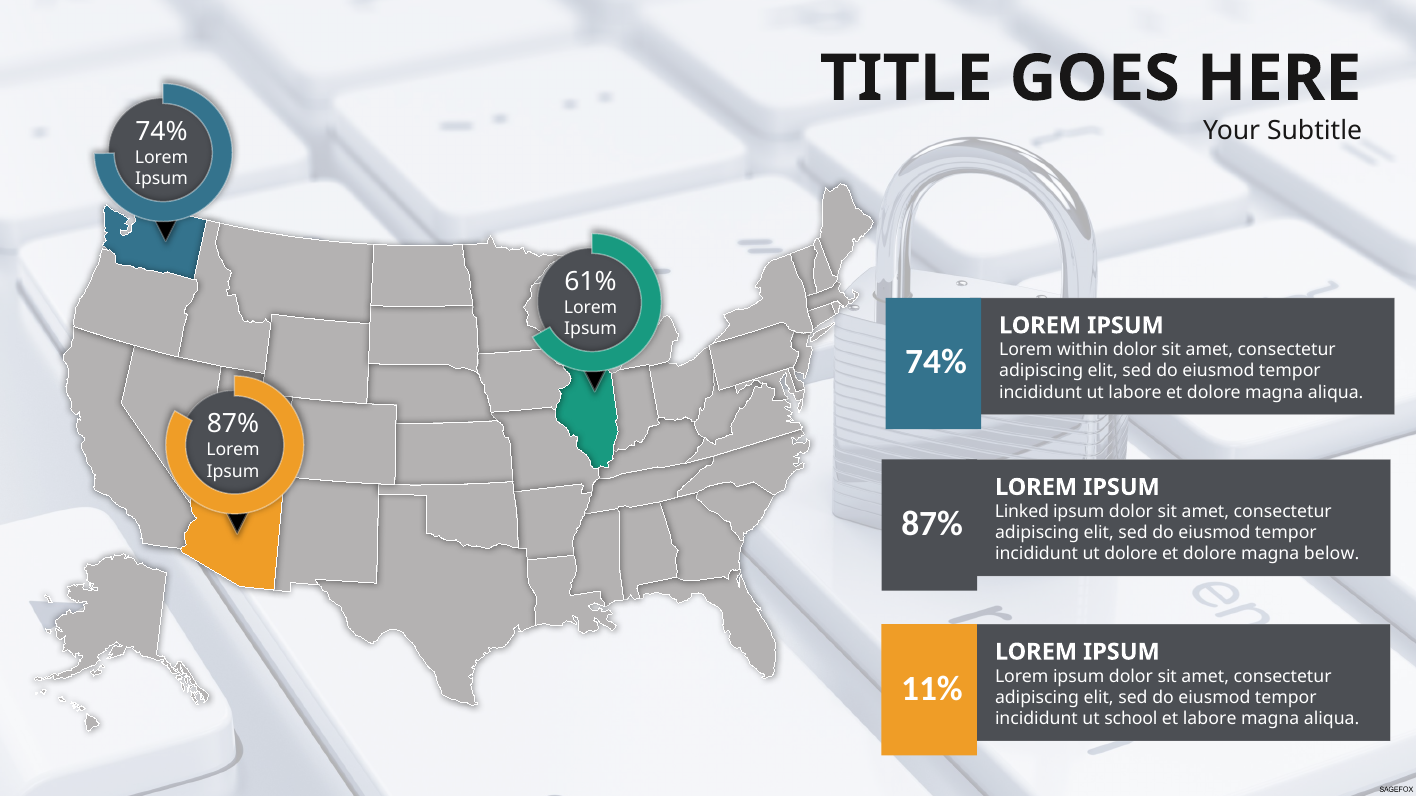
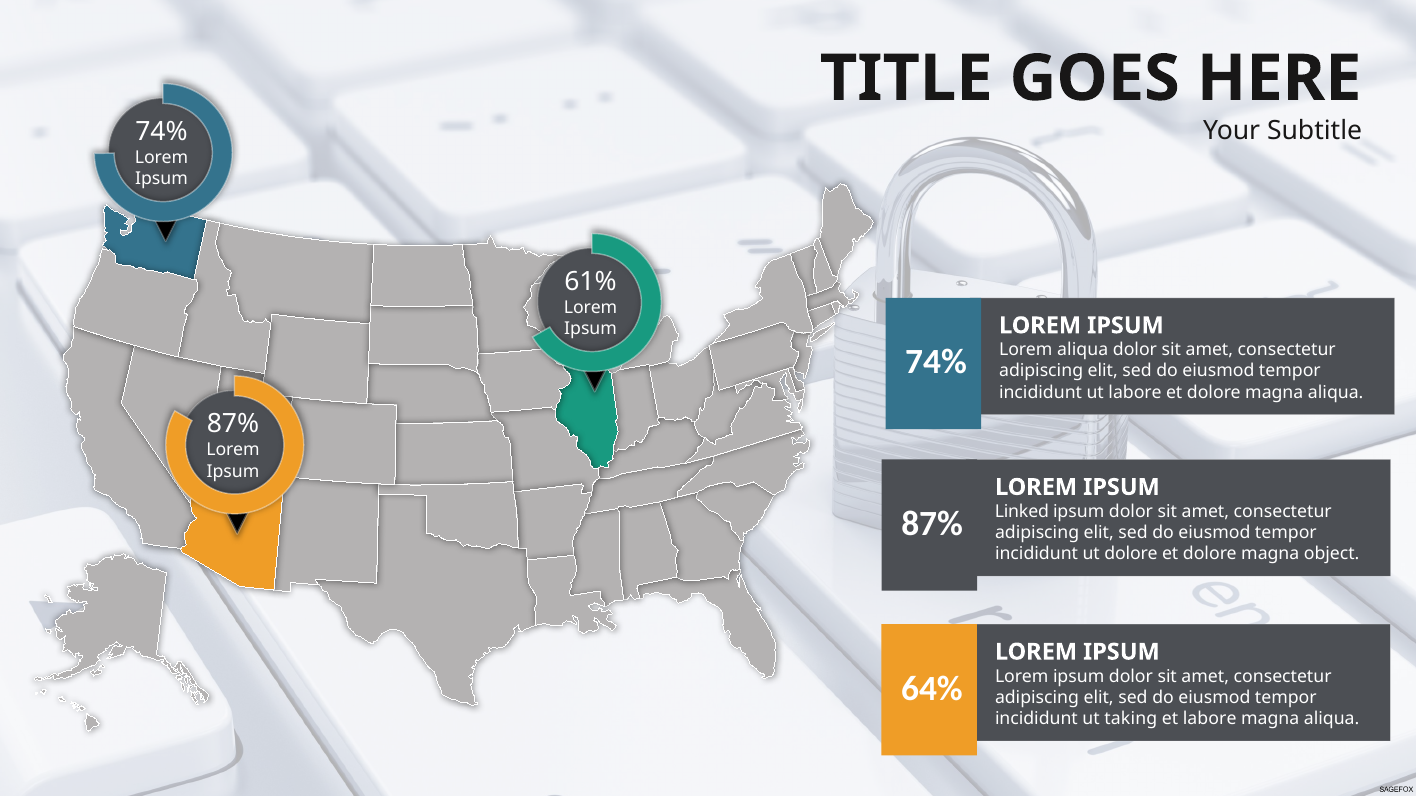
Lorem within: within -> aliqua (1083, 350)
below: below -> object (1332, 554)
11%: 11% -> 64% (932, 689)
school: school -> taking (1131, 719)
